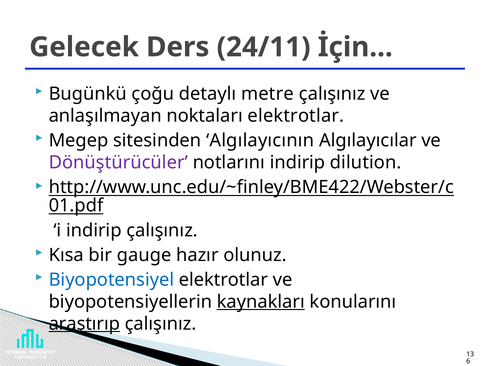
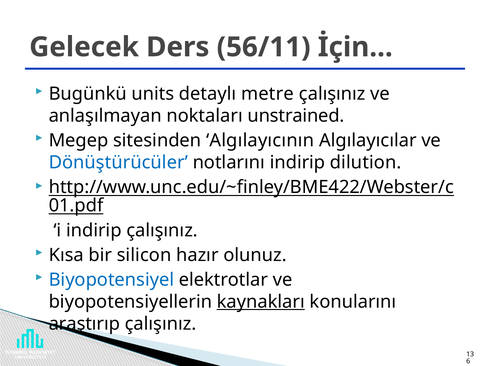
24/11: 24/11 -> 56/11 (264, 47)
çoğu: çoğu -> units (153, 94)
noktaları elektrotlar: elektrotlar -> unstrained (296, 116)
Dönüştürücüler colour: purple -> blue (118, 162)
gauge: gauge -> silicon (144, 255)
araştırıp underline: present -> none (84, 324)
